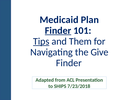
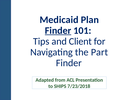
Tips underline: present -> none (41, 41)
Them: Them -> Client (80, 41)
Give: Give -> Part (99, 52)
